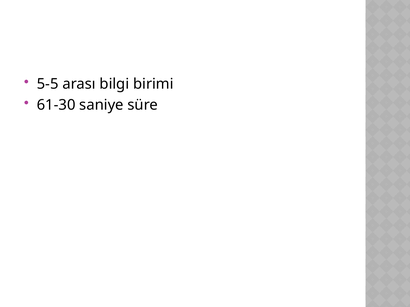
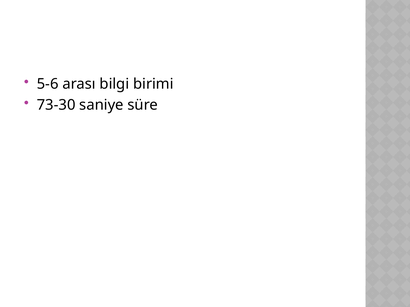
5-5: 5-5 -> 5-6 (48, 84)
61-30: 61-30 -> 73-30 (56, 105)
